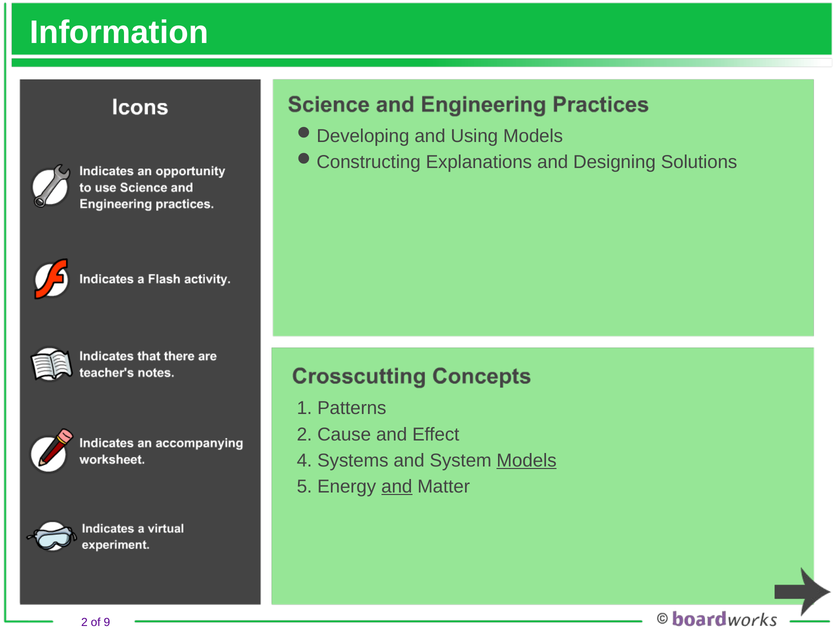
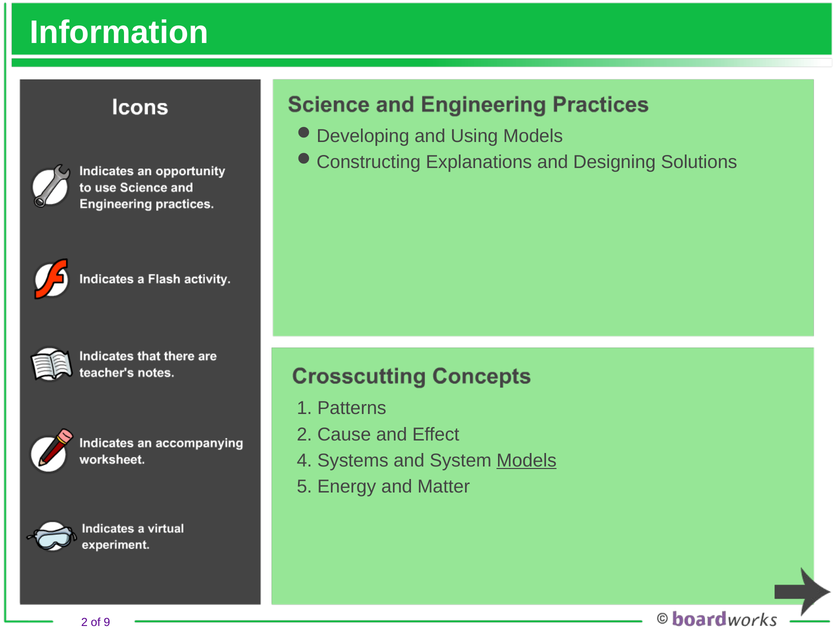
and underline: present -> none (397, 486)
